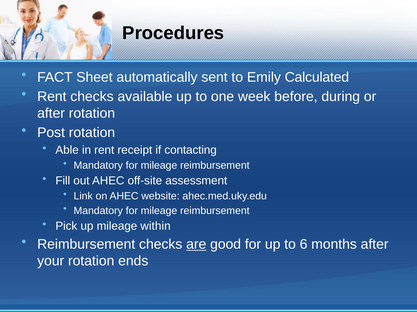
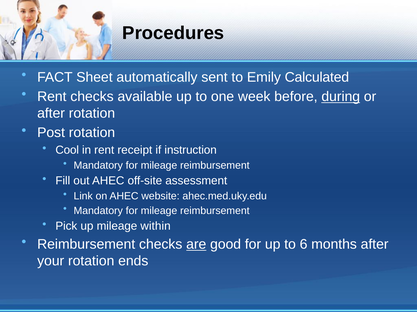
during underline: none -> present (341, 97)
Able: Able -> Cool (67, 150)
contacting: contacting -> instruction (191, 150)
